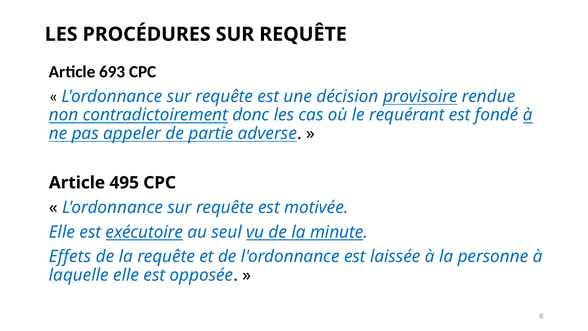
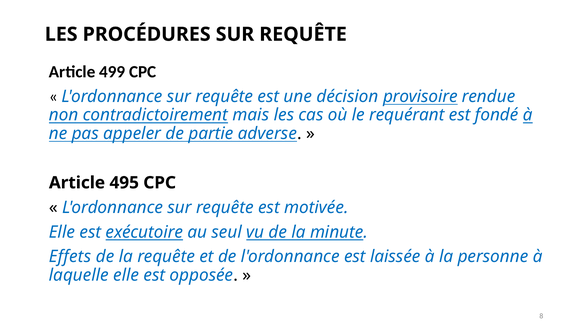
693: 693 -> 499 (112, 72)
donc: donc -> mais (251, 115)
